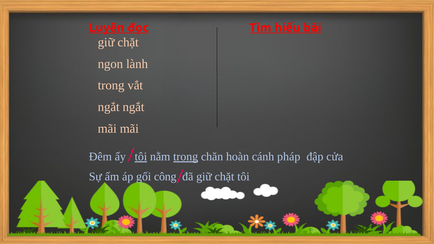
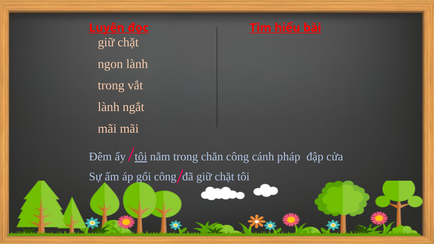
ngắt: ngắt -> lành (109, 107)
trong underline: present -> none (186, 157)
chăn hoàn: hoàn -> công (238, 157)
